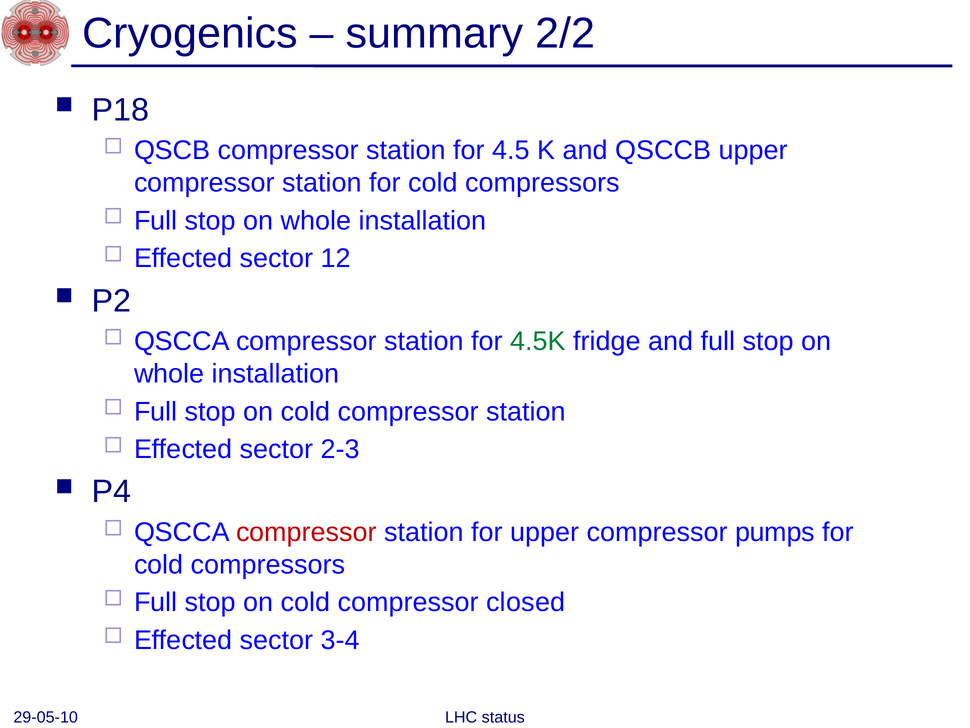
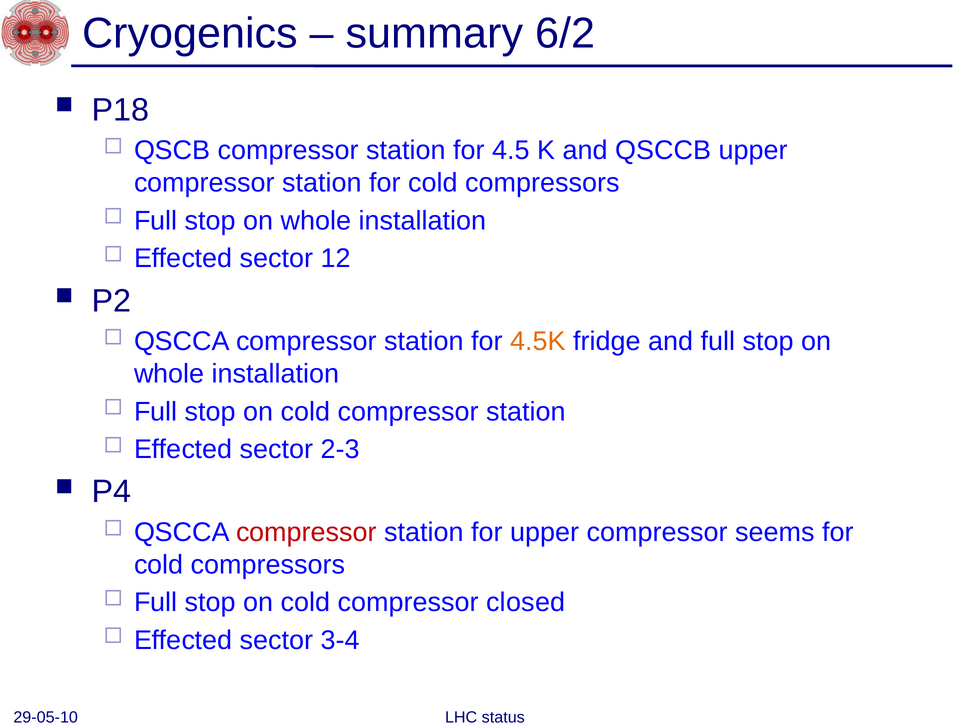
2/2: 2/2 -> 6/2 (565, 33)
4.5K colour: green -> orange (538, 341)
pumps: pumps -> seems (775, 532)
